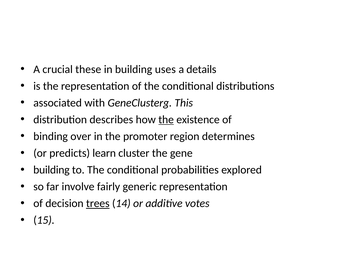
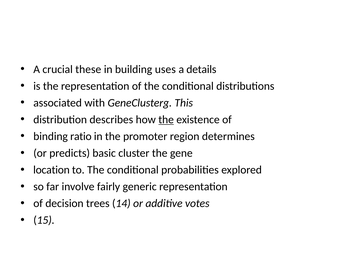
over: over -> ratio (81, 136)
learn: learn -> basic (104, 153)
building: building -> location (51, 170)
trees underline: present -> none (98, 203)
